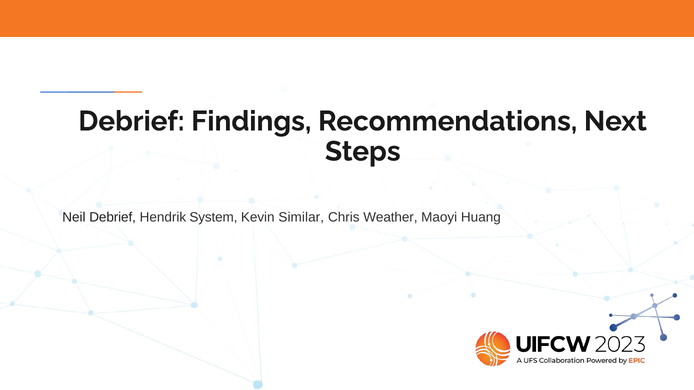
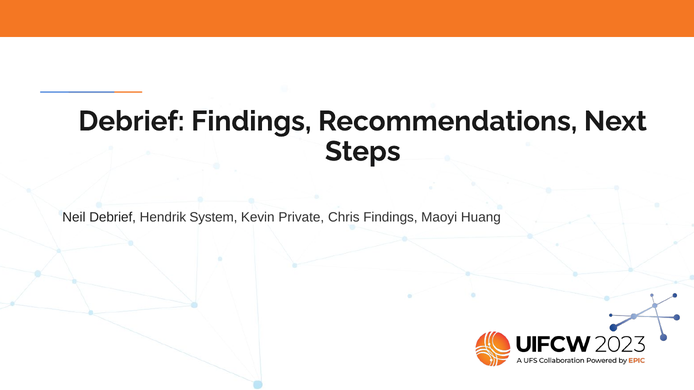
Similar: Similar -> Private (301, 218)
Chris Weather: Weather -> Findings (390, 218)
